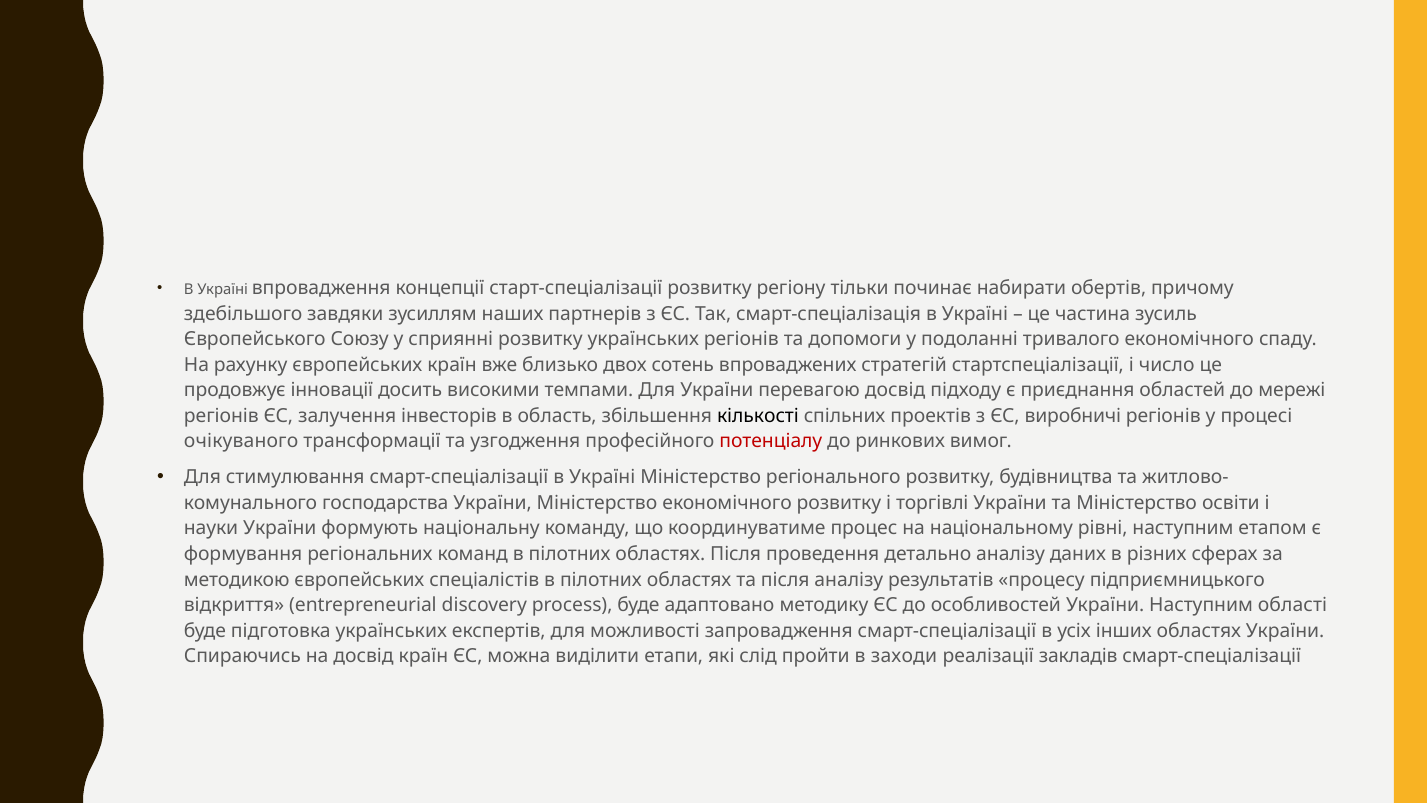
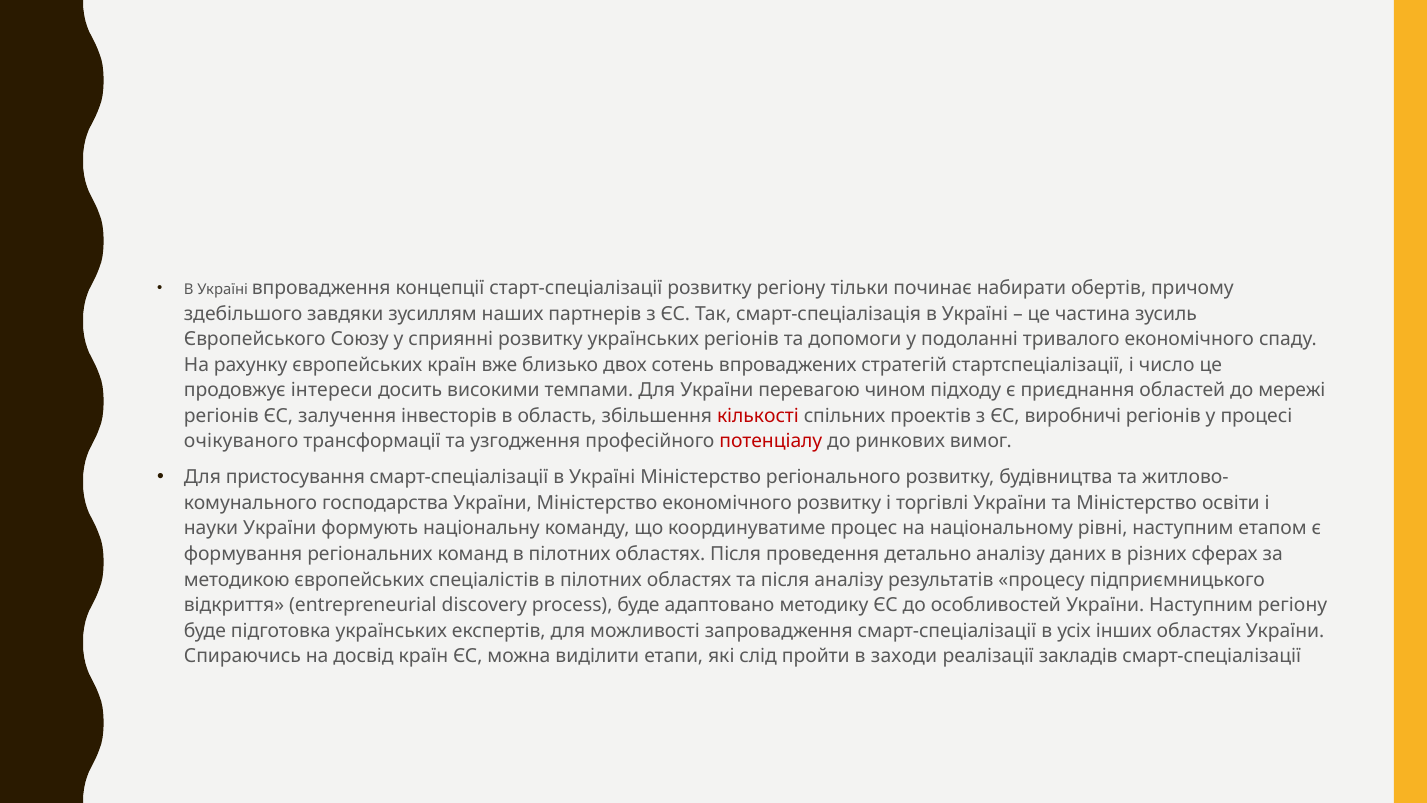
інновації: інновації -> інтереси (332, 390)
перевагою досвід: досвід -> чином (895, 390)
кількості colour: black -> red (758, 416)
стимулювання: стимулювання -> пристосування (295, 477)
Наступним області: області -> регіону (1293, 605)
